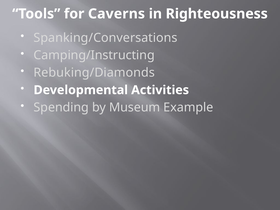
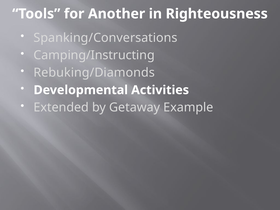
Caverns: Caverns -> Another (117, 14)
Spending: Spending -> Extended (61, 107)
Museum: Museum -> Getaway (135, 107)
